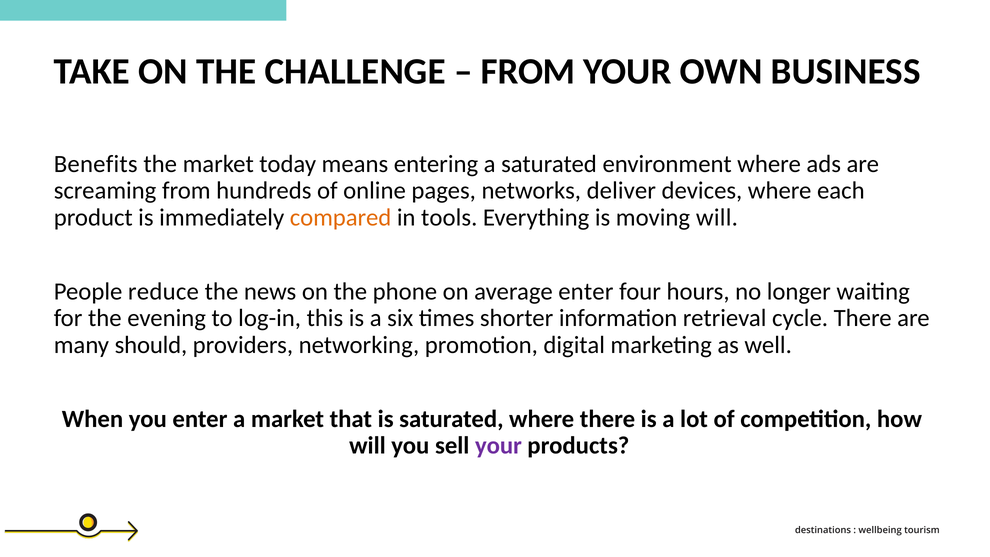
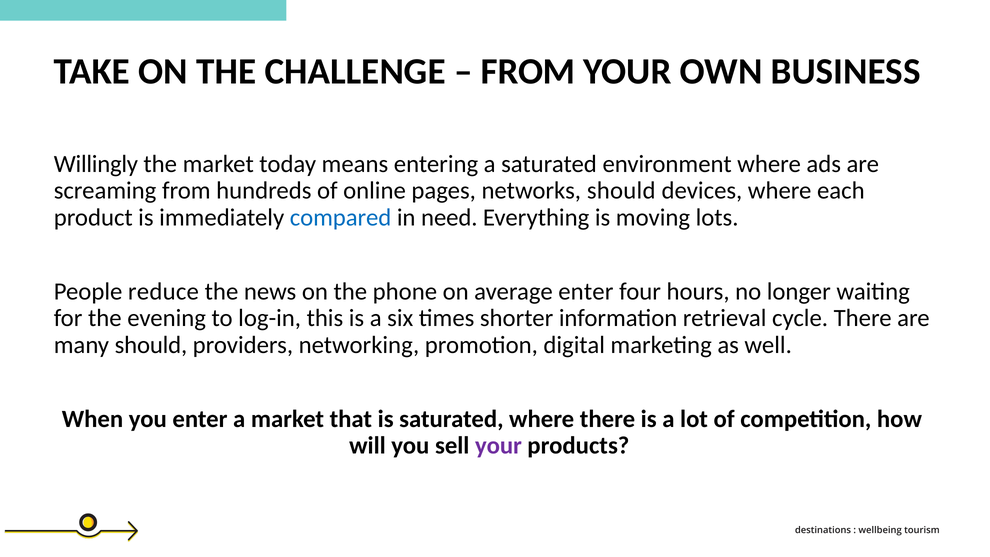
Benefits: Benefits -> Willingly (96, 164)
networks deliver: deliver -> should (621, 191)
compared colour: orange -> blue (341, 217)
tools: tools -> need (449, 217)
moving will: will -> lots (717, 217)
